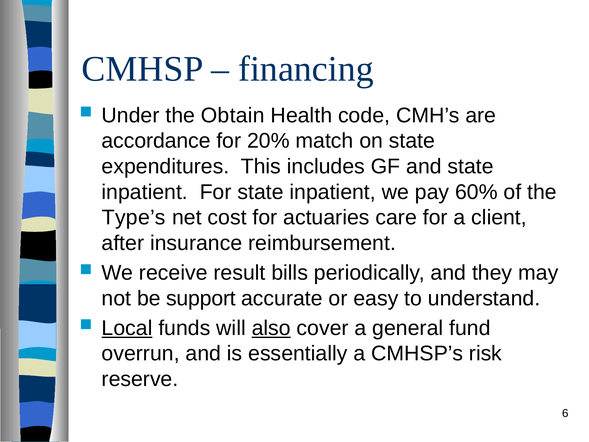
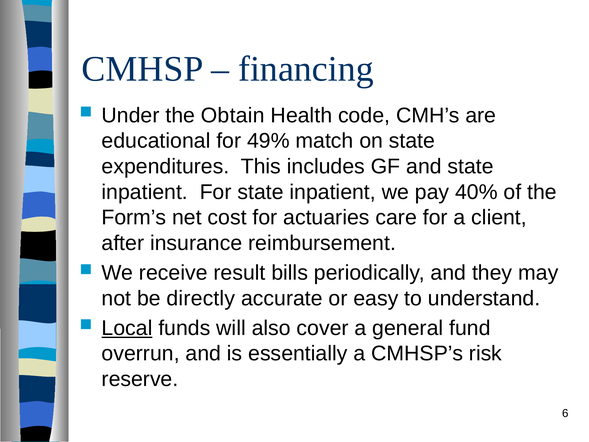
accordance: accordance -> educational (156, 141)
20%: 20% -> 49% (268, 141)
60%: 60% -> 40% (476, 192)
Type’s: Type’s -> Form’s (134, 217)
support: support -> directly (201, 298)
also underline: present -> none (271, 328)
